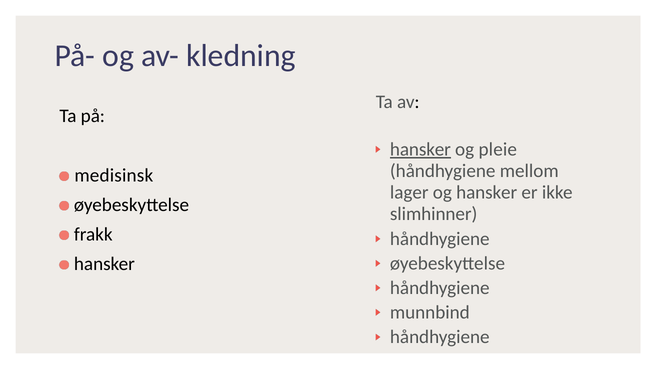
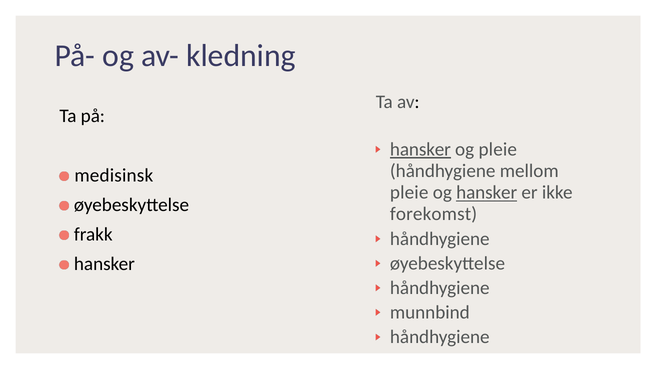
lager: lager -> pleie (409, 193)
hansker underline: none -> present (487, 193)
slimhinner: slimhinner -> forekomst (434, 214)
